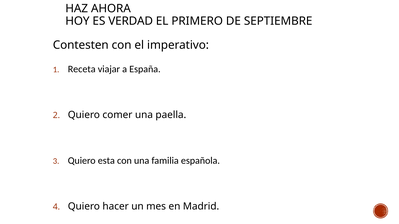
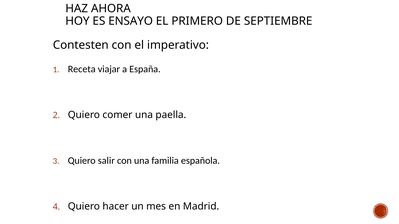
VERDAD: VERDAD -> ENSAYO (131, 21)
esta: esta -> salir (106, 161)
